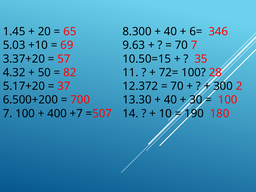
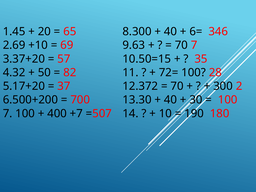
5.03: 5.03 -> 2.69 (14, 45)
